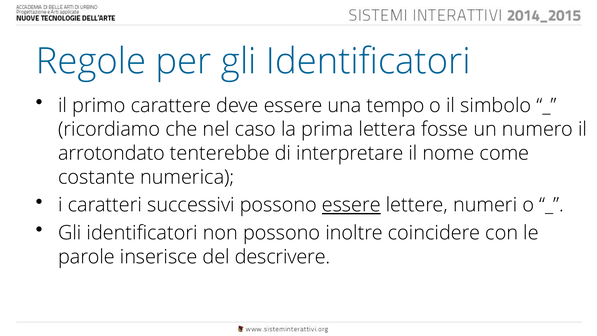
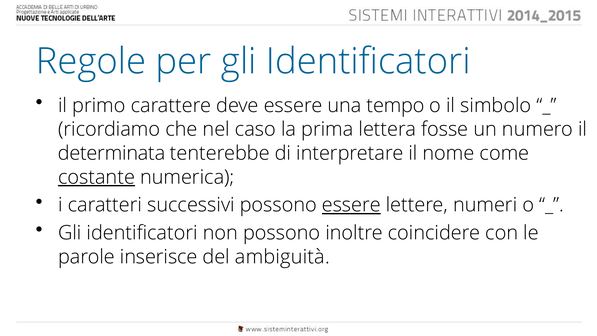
arrotondato: arrotondato -> determinata (112, 153)
costante underline: none -> present (97, 177)
descrivere: descrivere -> ambiguità (282, 257)
